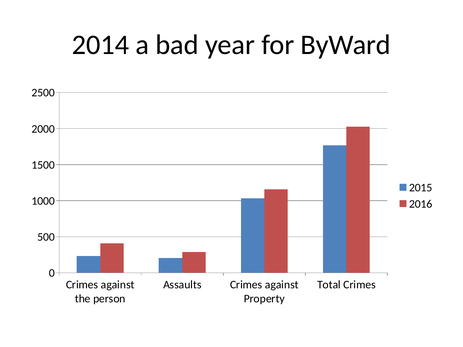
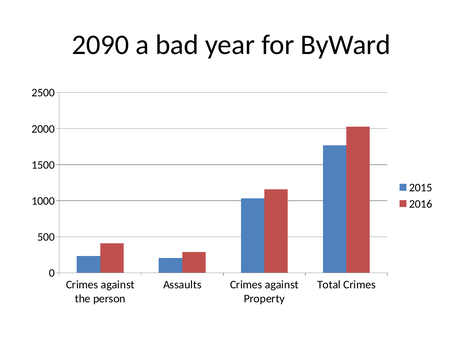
2014: 2014 -> 2090 (101, 45)
